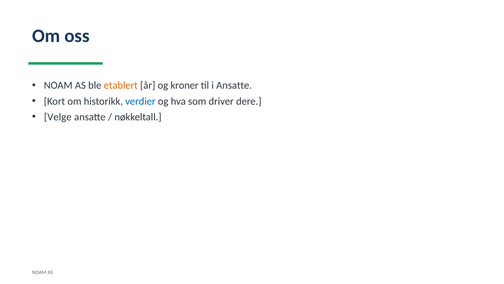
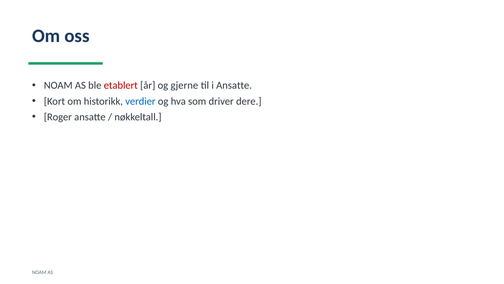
etablert colour: orange -> red (121, 85)
kroner: kroner -> gjerne (184, 85)
Velge: Velge -> Roger (58, 117)
